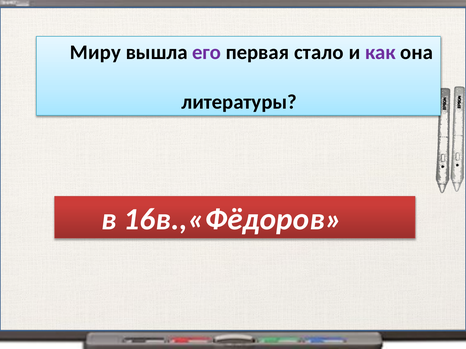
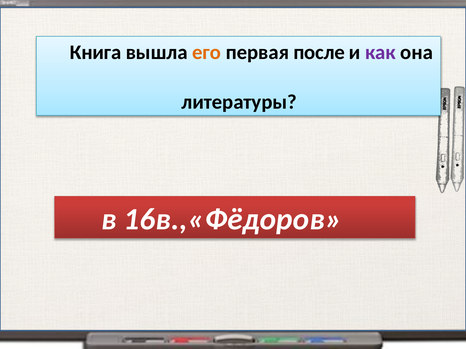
Миру: Миру -> Книга (96, 53)
его colour: purple -> orange (207, 53)
стало: стало -> после (319, 53)
